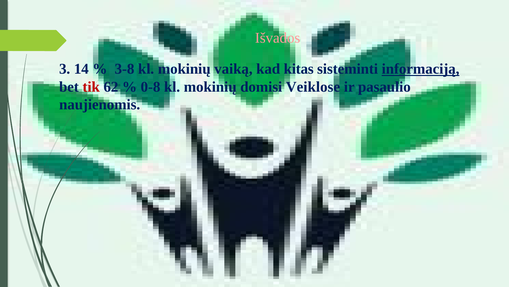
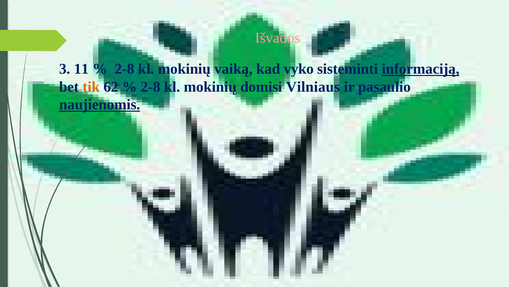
14: 14 -> 11 (81, 69)
3-8: 3-8 -> 2-8 (125, 69)
kitas: kitas -> vyko (299, 69)
tik colour: red -> orange (91, 87)
0-8: 0-8 -> 2-8 (150, 87)
Veiklose: Veiklose -> Vilniaus (313, 87)
naujienomis underline: none -> present (100, 104)
